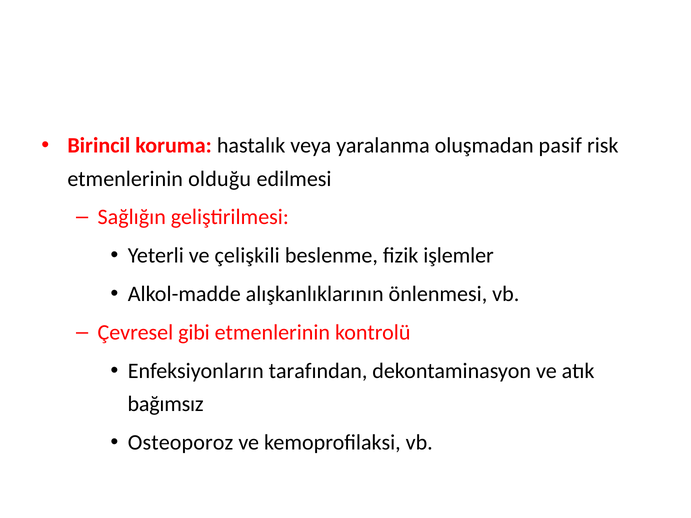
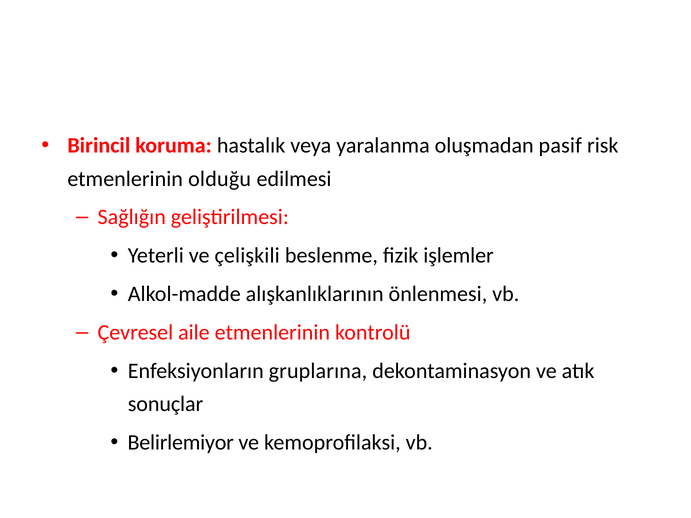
gibi: gibi -> aile (194, 333)
tarafından: tarafından -> gruplarına (318, 371)
bağımsız: bağımsız -> sonuçlar (166, 404)
Osteoporoz: Osteoporoz -> Belirlemiyor (181, 443)
